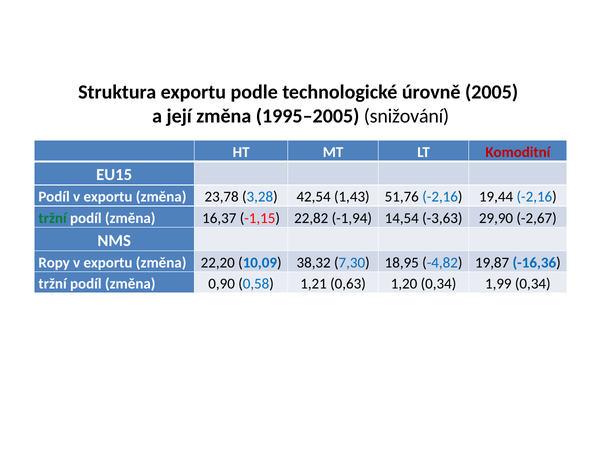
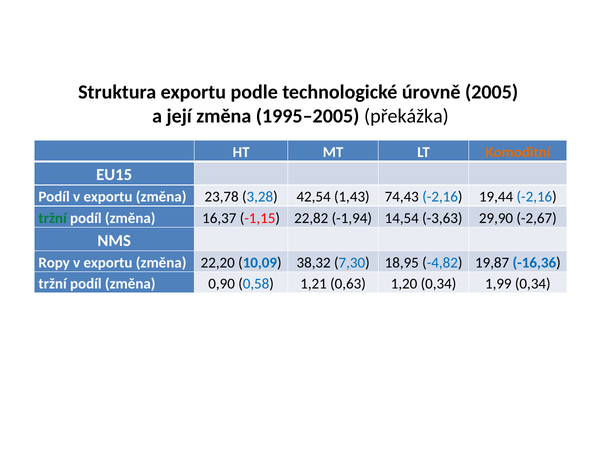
snižování: snižování -> překážka (406, 116)
Komoditní colour: red -> orange (518, 152)
51,76: 51,76 -> 74,43 (402, 197)
